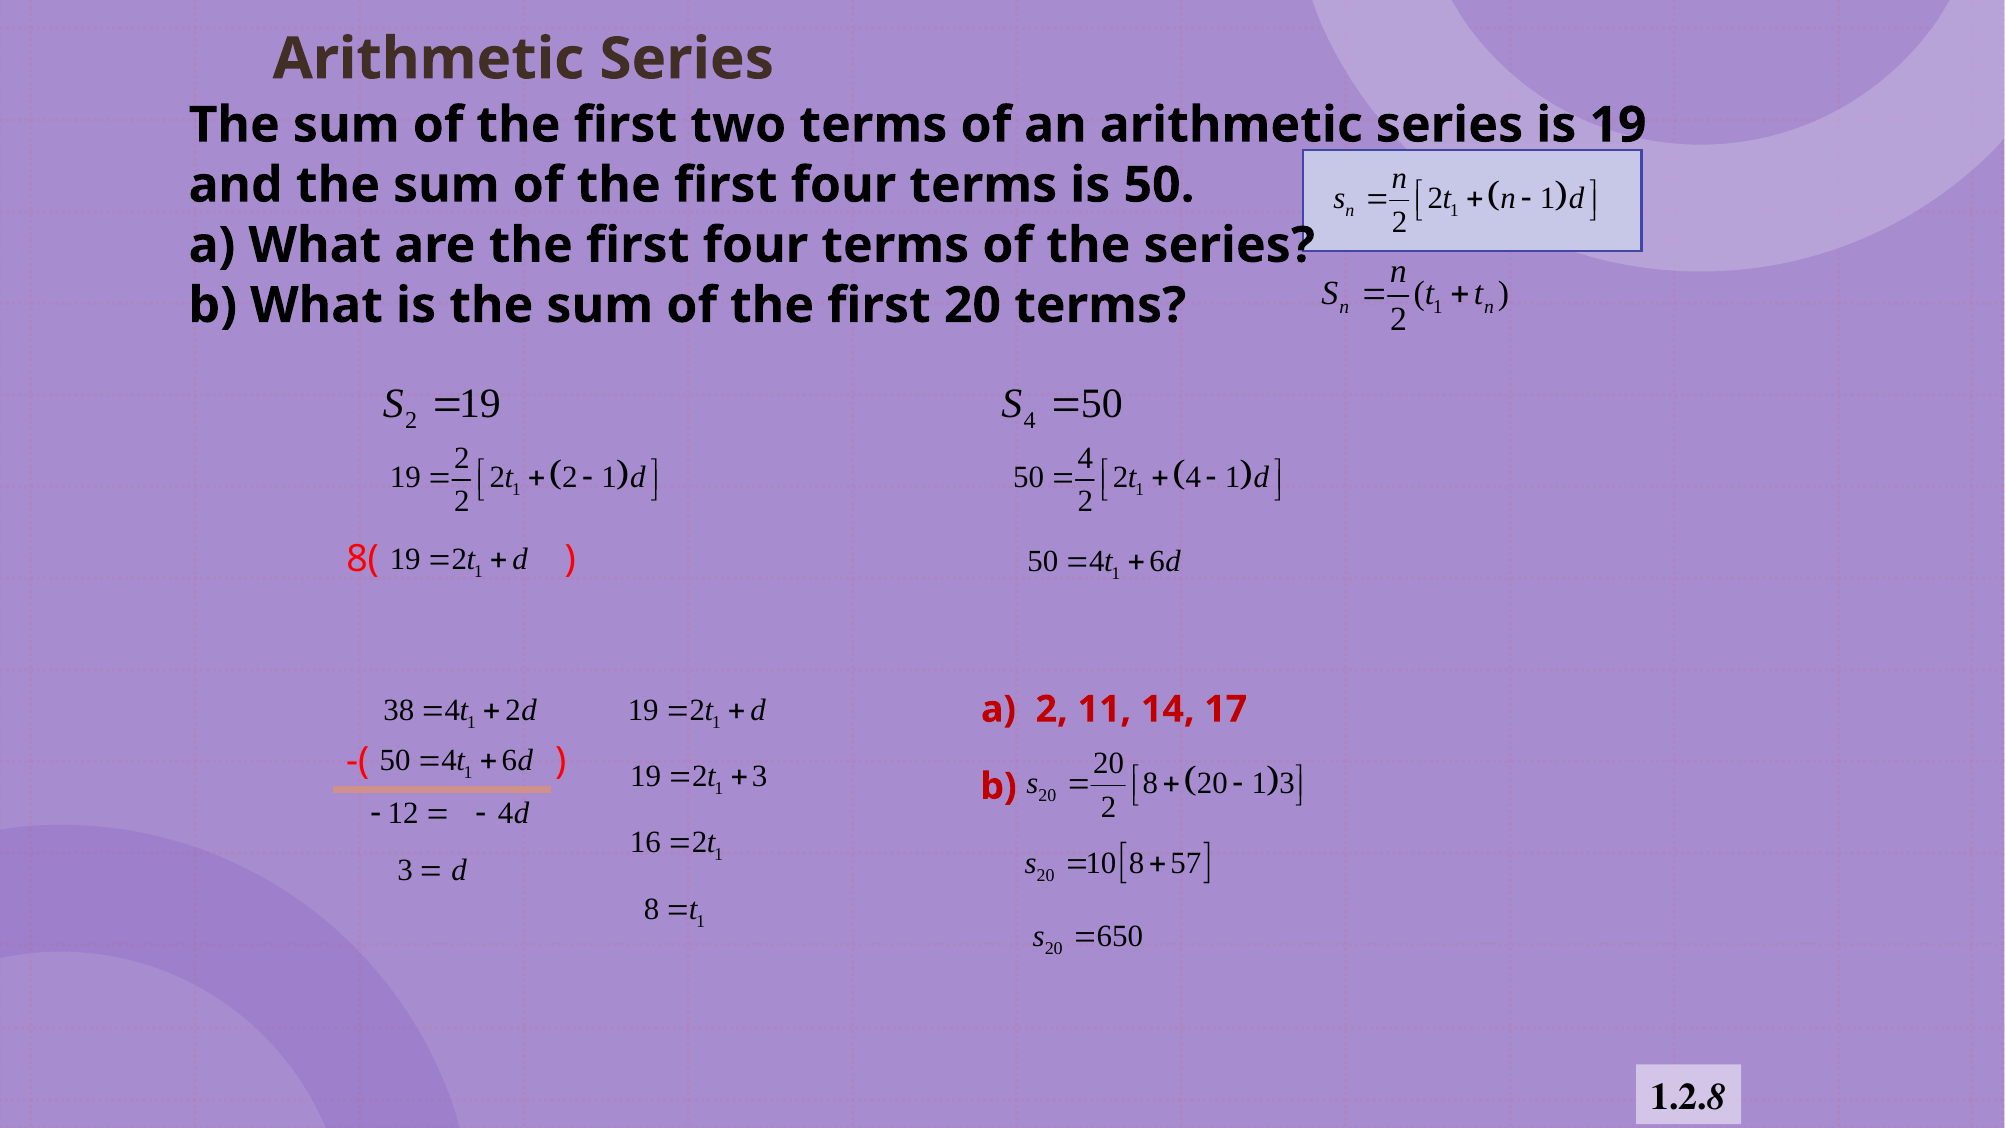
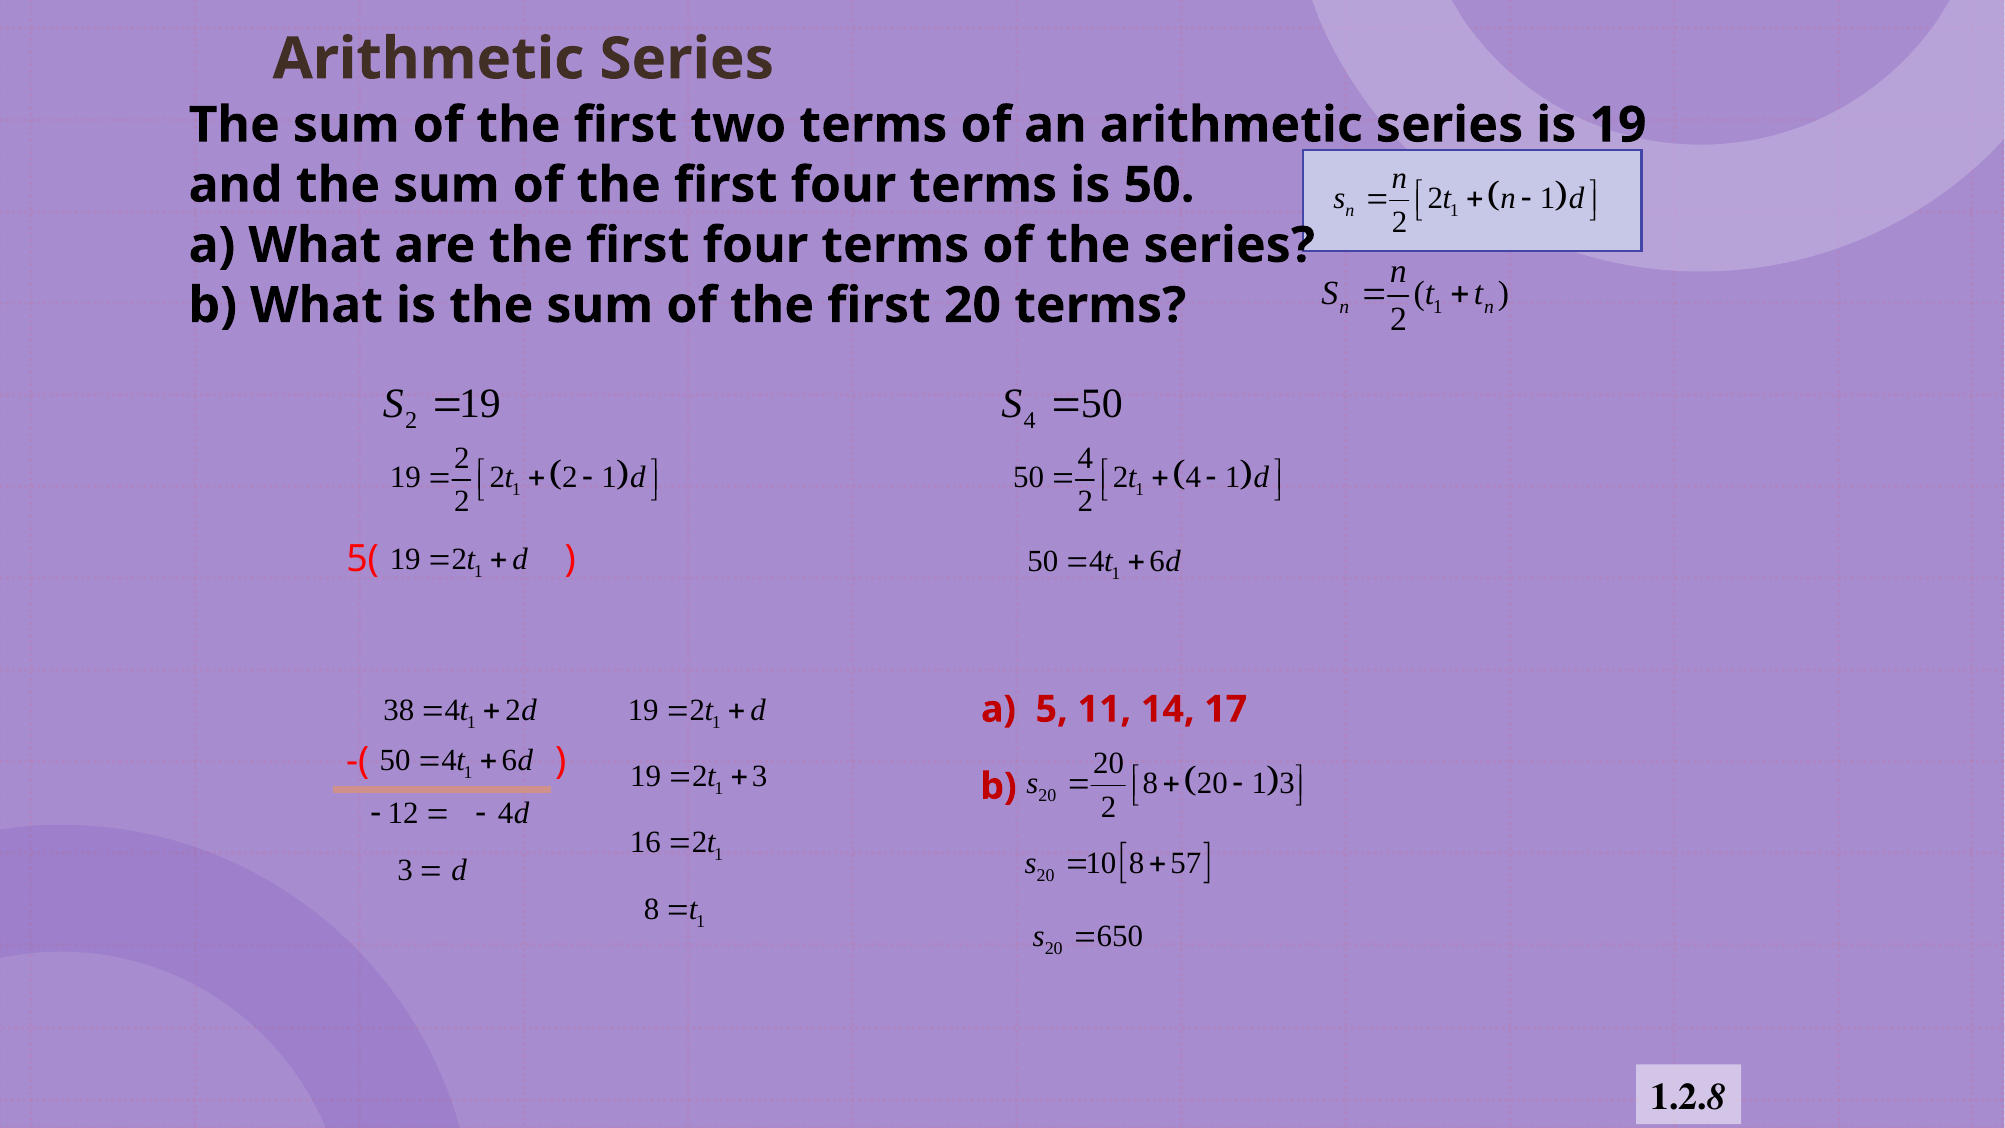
8(: 8( -> 5( (363, 559)
a 2: 2 -> 5 (1052, 709)
